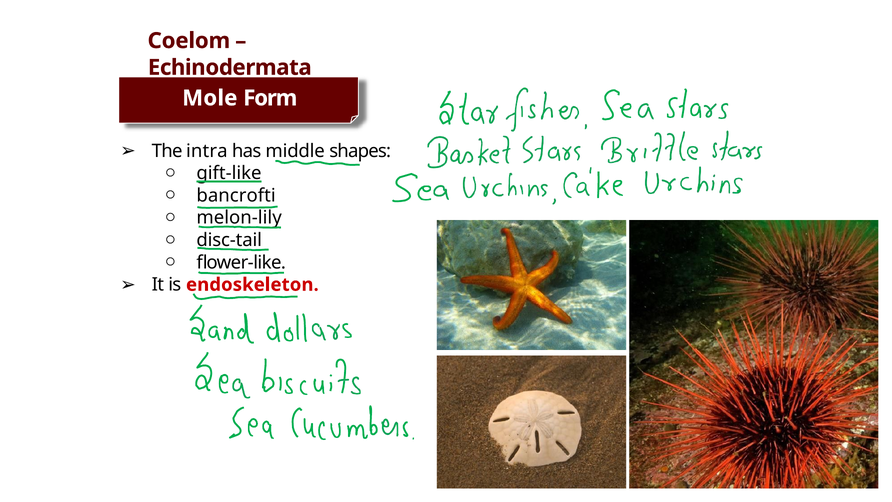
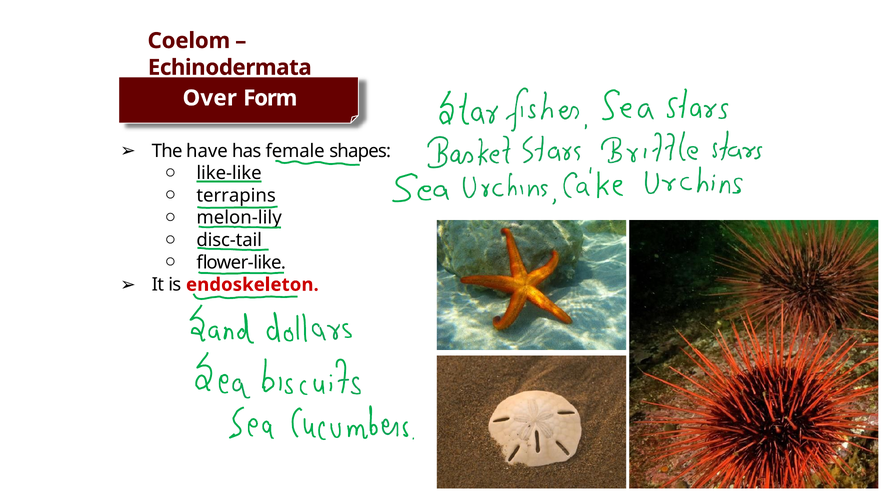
Mole: Mole -> Over (210, 98)
intra: intra -> have (207, 151)
middle: middle -> female (295, 151)
gift-like: gift-like -> like-like (229, 173)
bancrofti: bancrofti -> terrapins (236, 196)
